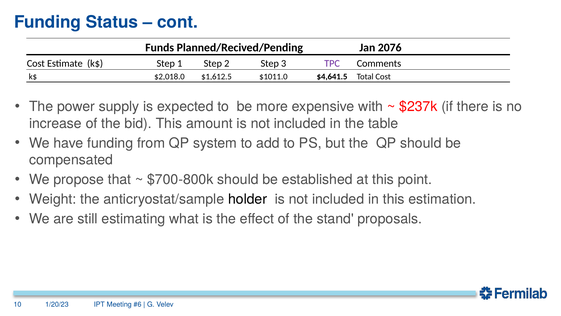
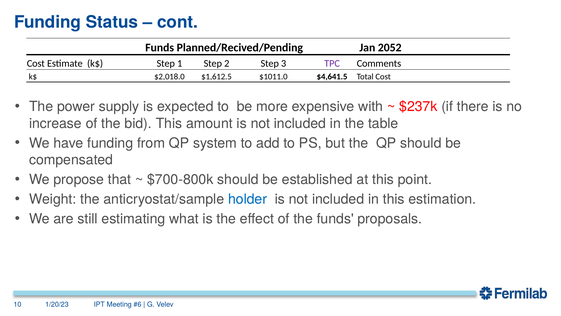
2076: 2076 -> 2052 (390, 48)
holder colour: black -> blue (248, 199)
the stand: stand -> funds (335, 219)
